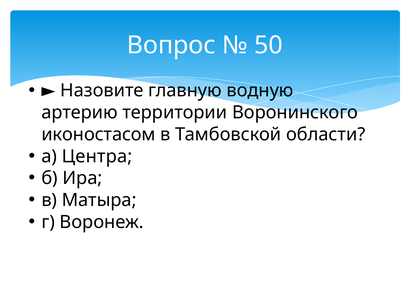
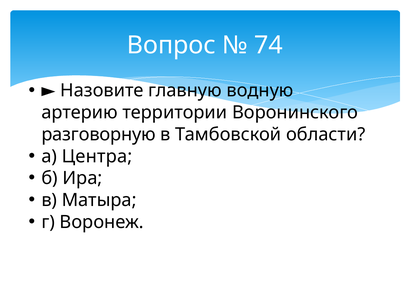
50: 50 -> 74 (269, 45)
иконостасом: иконостасом -> разговорную (99, 134)
